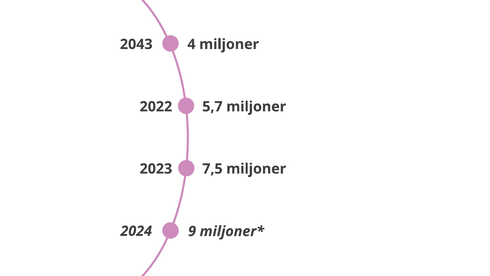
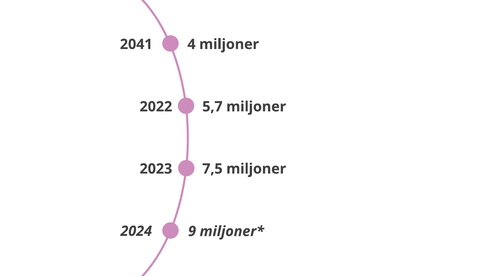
2043: 2043 -> 2041 (136, 44)
